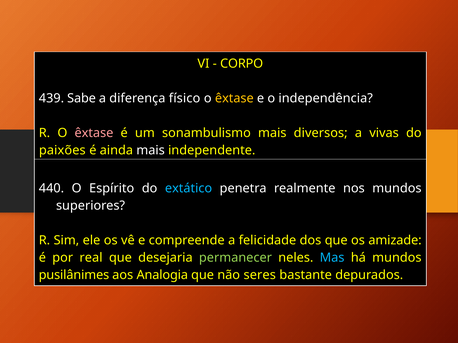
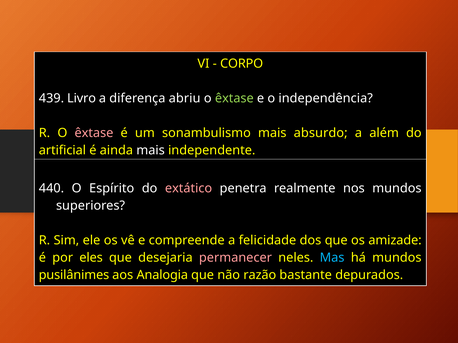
Sabe: Sabe -> Livro (82, 98)
físico: físico -> abriu (185, 98)
êxtase colour: yellow -> light green (234, 98)
diversos: diversos -> absurdo (321, 133)
vivas: vivas -> além (384, 133)
paixões: paixões -> artificial (62, 151)
extático colour: light blue -> pink (189, 189)
real: real -> eles (91, 258)
permanecer colour: light green -> pink (235, 258)
seres: seres -> razão (260, 276)
